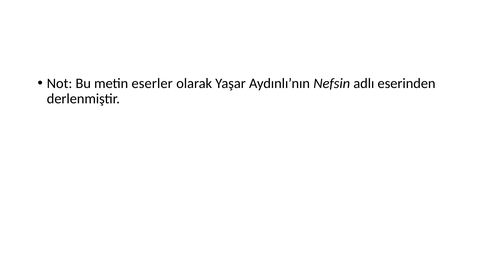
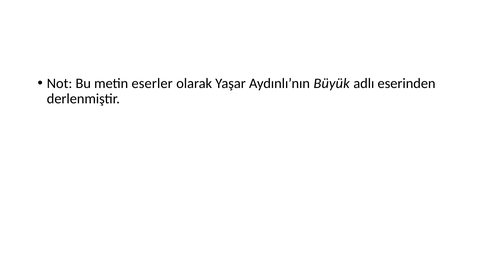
Nefsin: Nefsin -> Büyük (332, 83)
